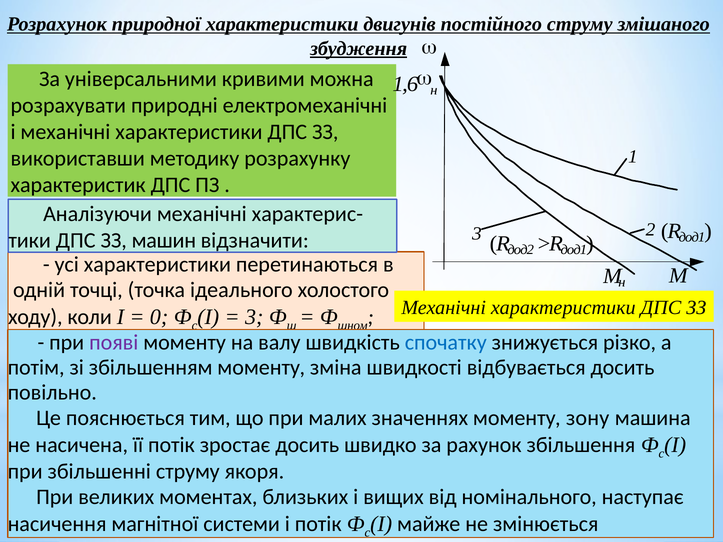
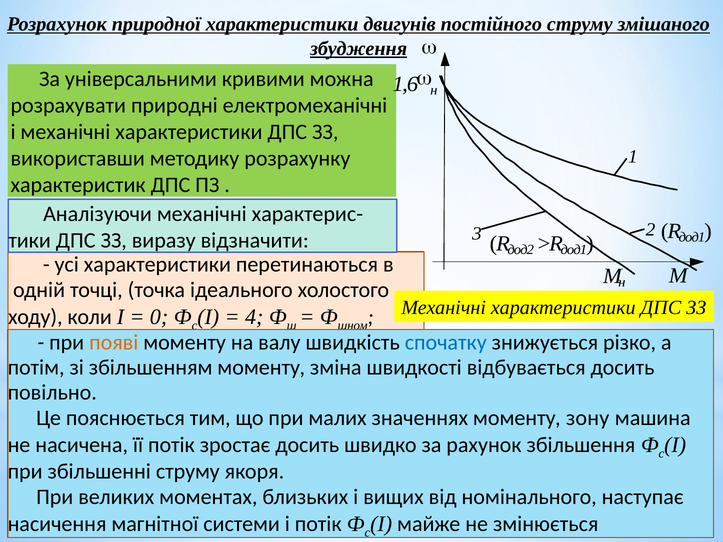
машин: машин -> виразу (164, 240)
3: 3 -> 4 (254, 317)
появі colour: purple -> orange (114, 343)
